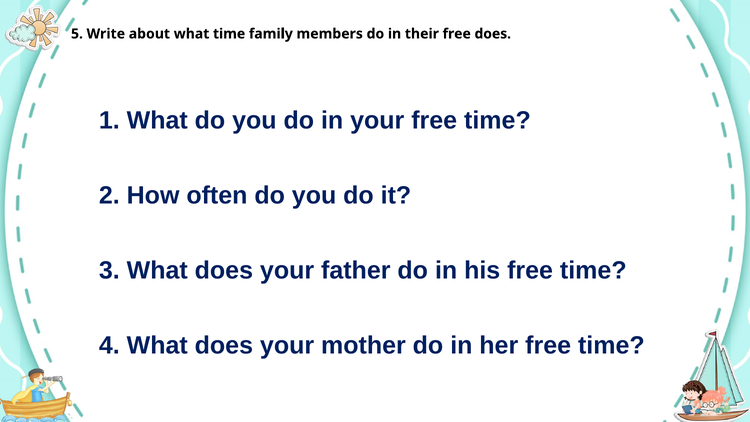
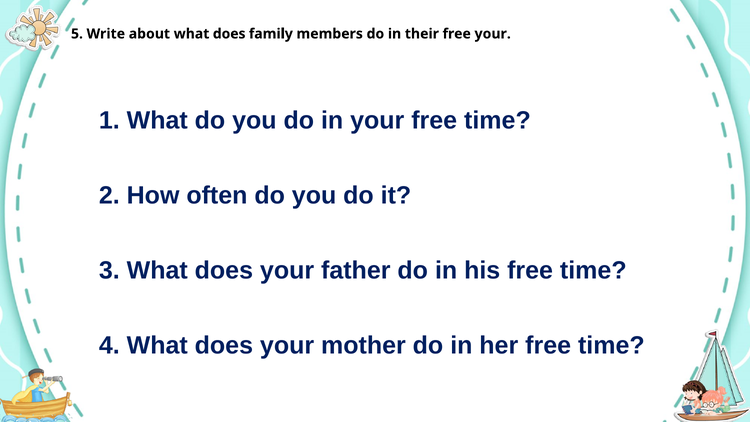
about what time: time -> does (229, 34)
free does: does -> your (493, 34)
